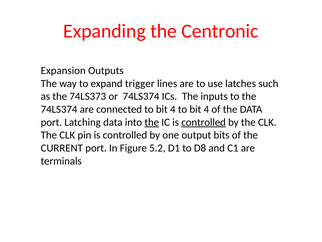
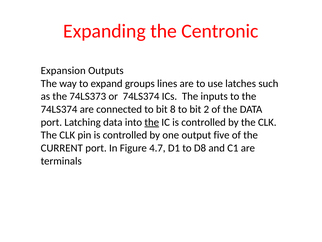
trigger: trigger -> groups (140, 83)
connected to bit 4: 4 -> 8 (173, 109)
4: 4 -> 2 (206, 109)
controlled underline: present -> none (204, 122)
bits: bits -> five (222, 135)
5.2: 5.2 -> 4.7 (157, 148)
